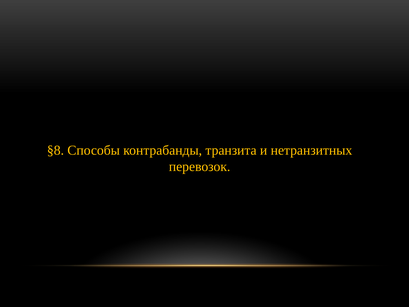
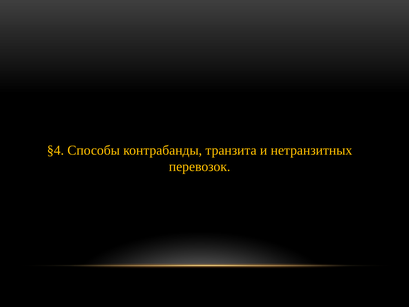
§8: §8 -> §4 (55, 150)
